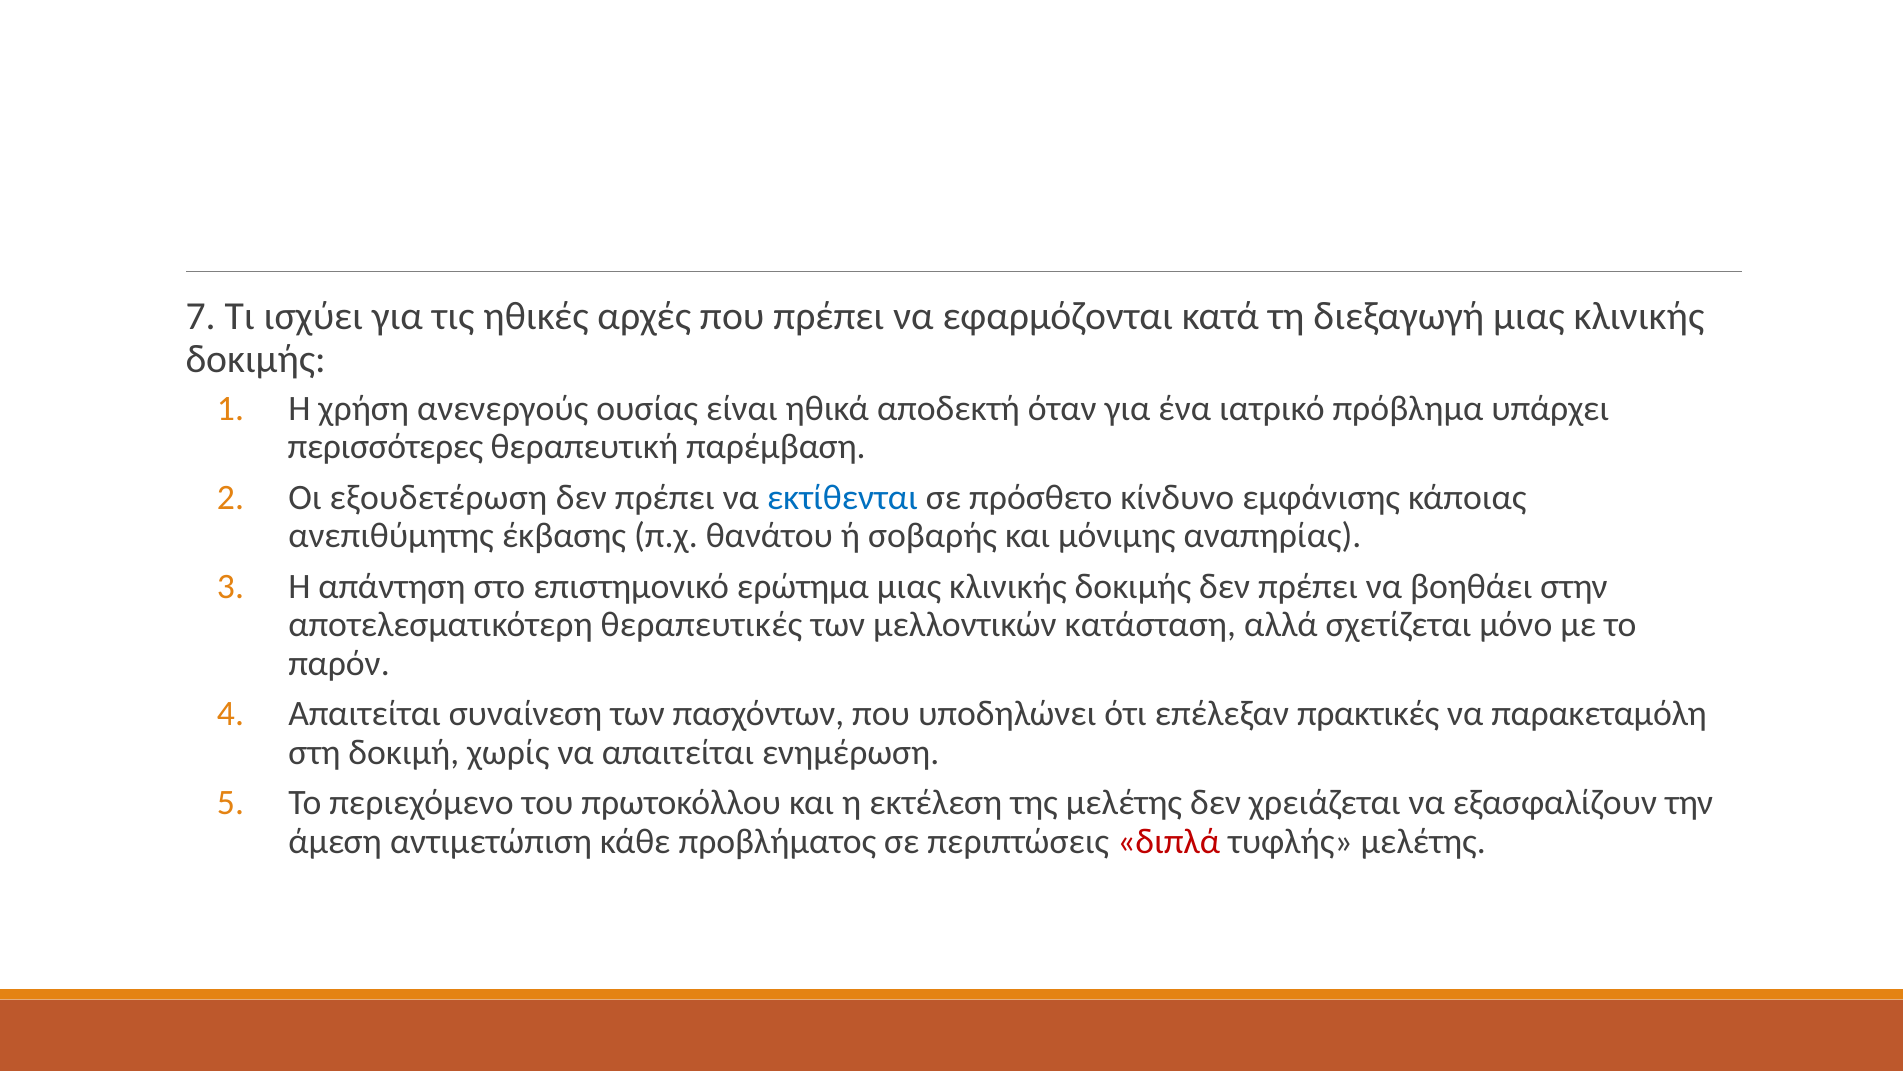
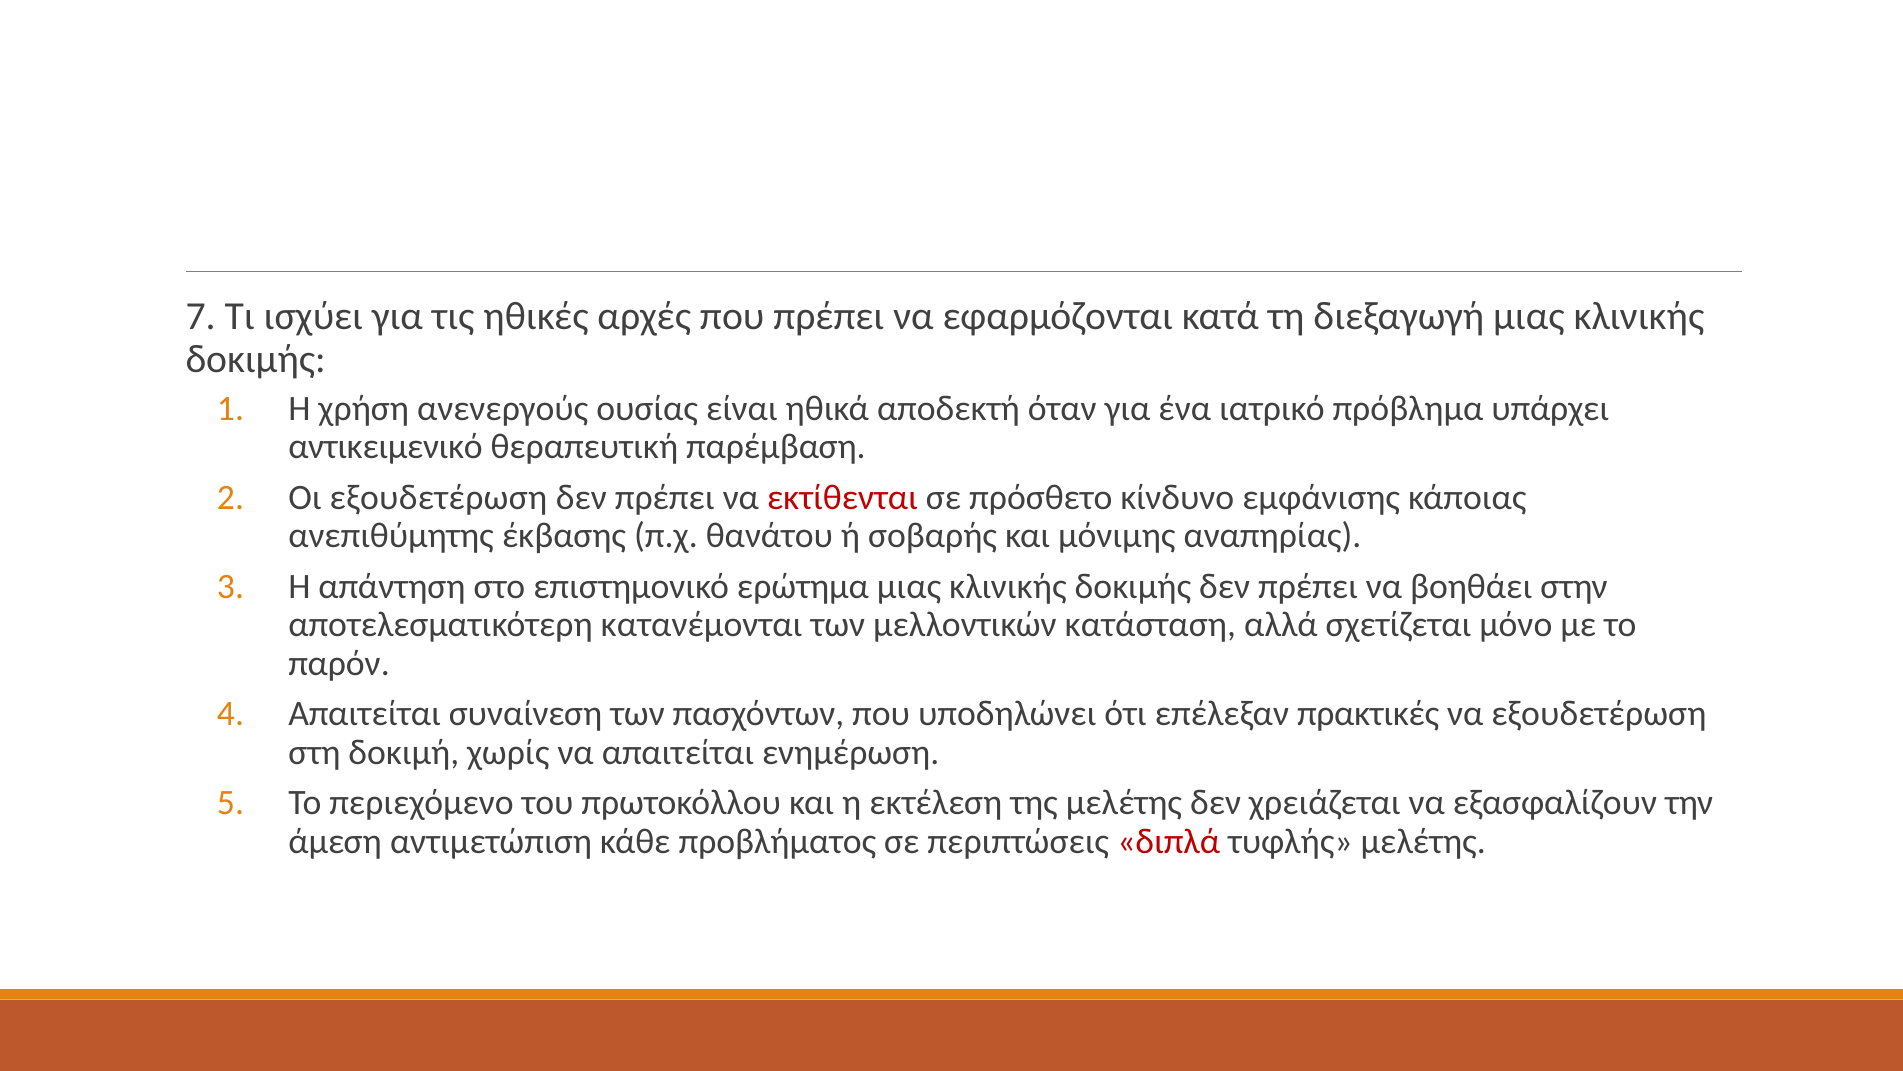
περισσότερες: περισσότερες -> αντικειμενικό (386, 447)
εκτίθενται colour: blue -> red (842, 497)
θεραπευτικές: θεραπευτικές -> κατανέμονται (702, 625)
να παρακεταμόλη: παρακεταμόλη -> εξουδετέρωση (1599, 714)
